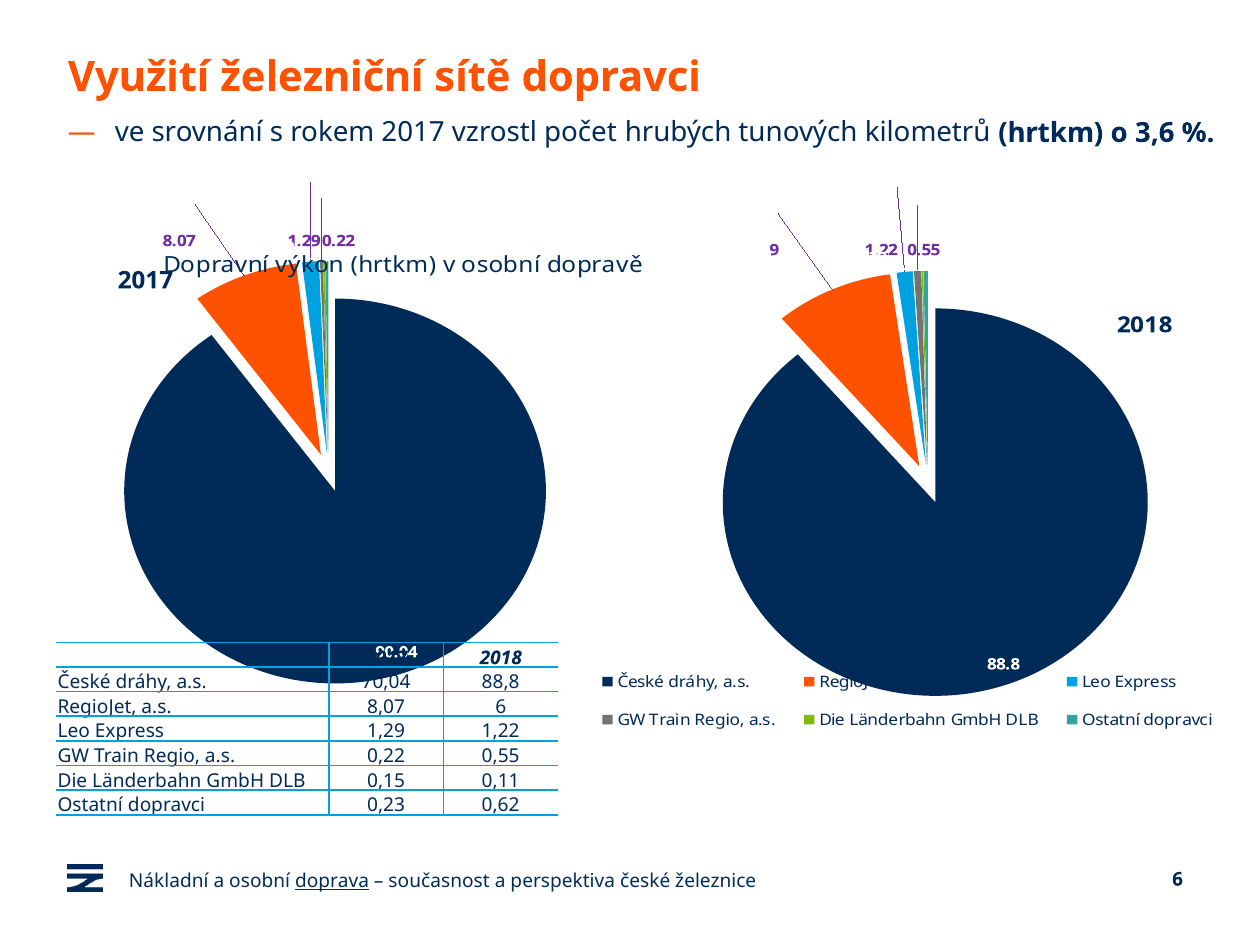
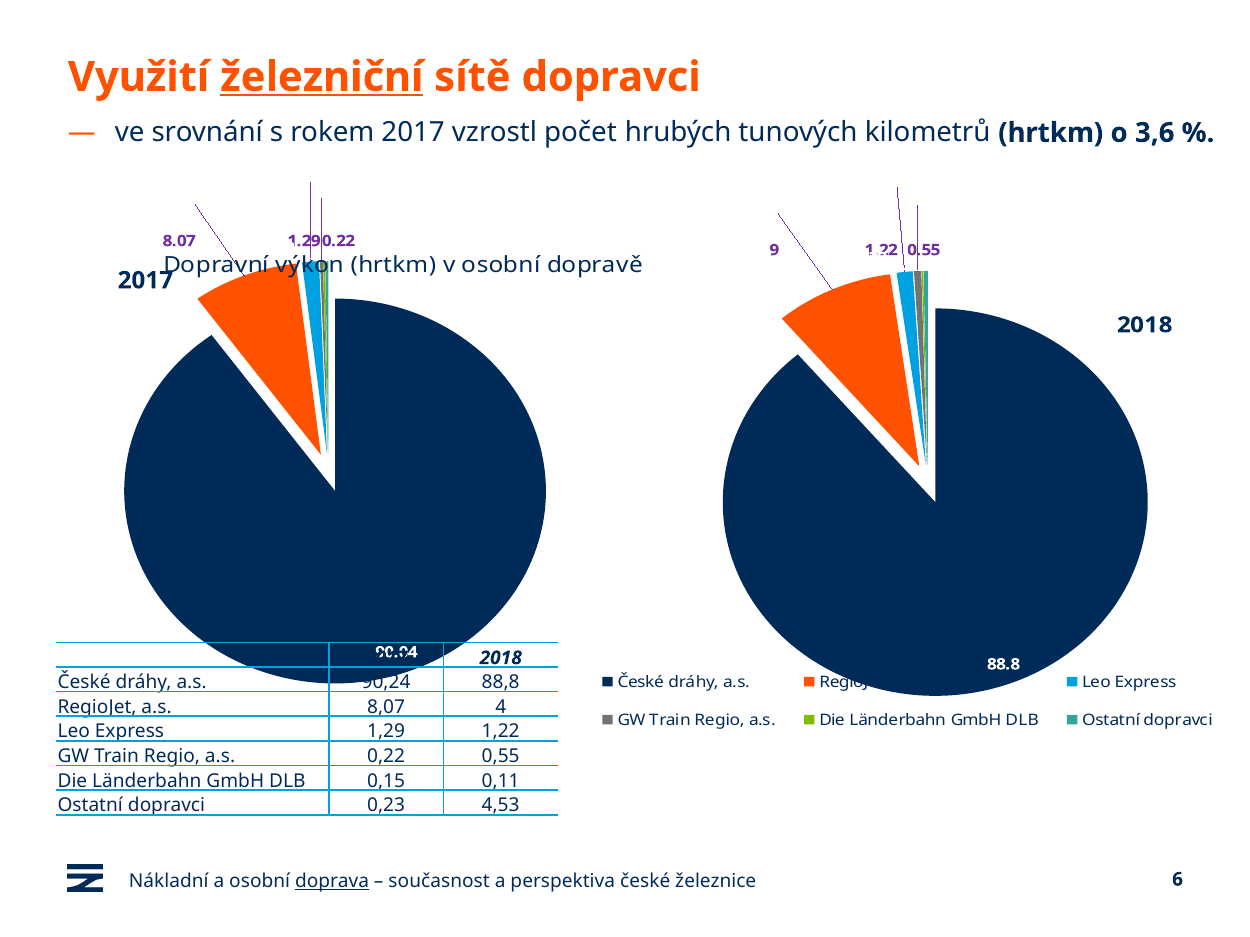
železniční underline: none -> present (322, 77)
70,04: 70,04 -> 90,24 (386, 683)
8,07 6: 6 -> 4 (501, 707)
0,62: 0,62 -> 4,53 (501, 806)
